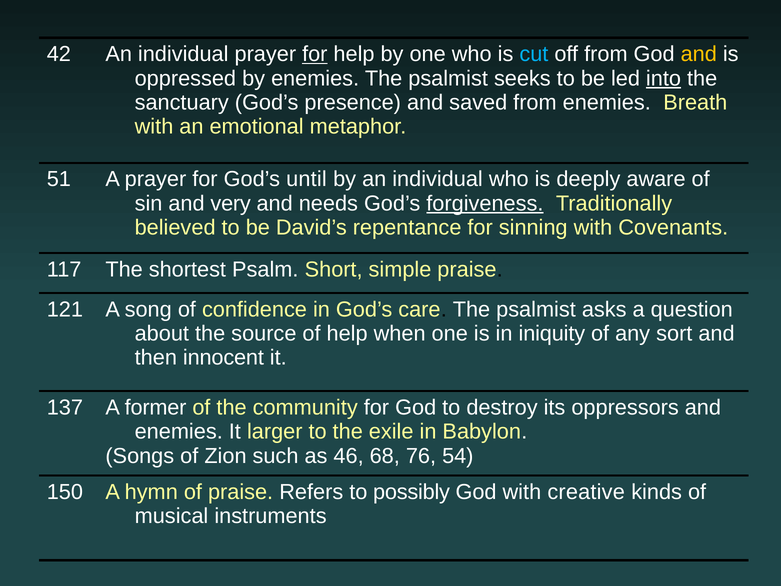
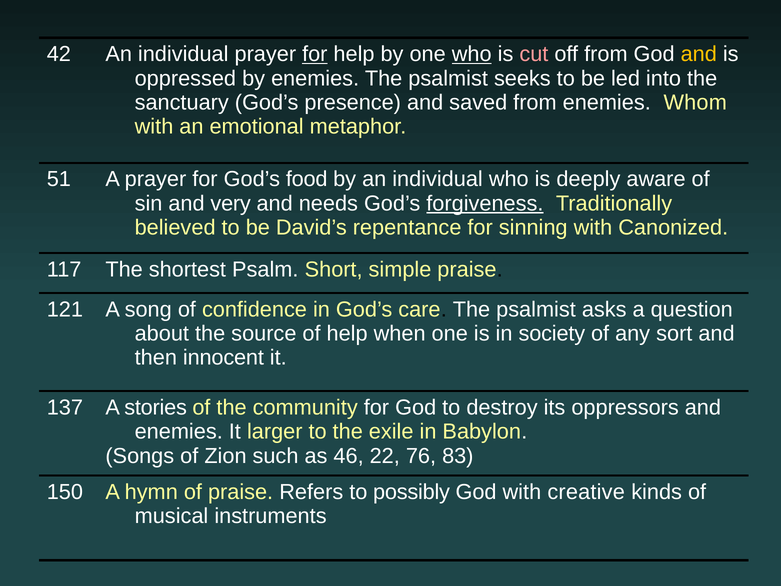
who underline: none -> present (472, 54)
cut colour: light blue -> pink (534, 54)
into underline: present -> none (664, 78)
Breath: Breath -> Whom (695, 103)
until: until -> food (307, 179)
Covenants: Covenants -> Canonized (673, 228)
iniquity: iniquity -> society (552, 333)
former: former -> stories (156, 407)
68: 68 -> 22 (385, 456)
54: 54 -> 83 (458, 456)
